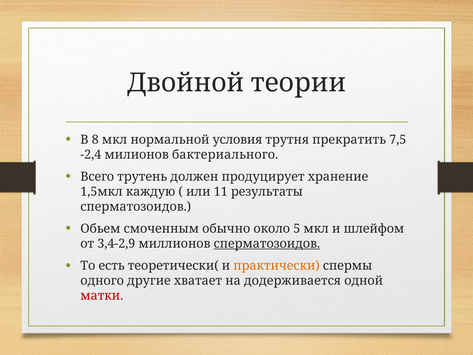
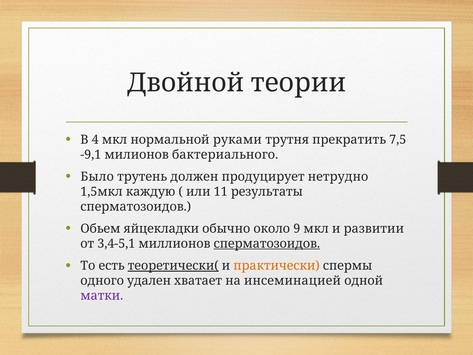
8: 8 -> 4 (95, 140)
условия: условия -> руками (237, 140)
-2,4: -2,4 -> -9,1 (91, 155)
Всего: Всего -> Было (97, 177)
хранение: хранение -> нетрудно (338, 177)
смоченным: смоченным -> яйцекладки (161, 229)
5: 5 -> 9 (297, 229)
шлейфом: шлейфом -> развитии (374, 229)
3,4-2,9: 3,4-2,9 -> 3,4-5,1 (116, 244)
теоретически( underline: none -> present (173, 266)
другие: другие -> удален (149, 281)
додерживается: додерживается -> инсеминацией (292, 281)
матки colour: red -> purple (102, 296)
